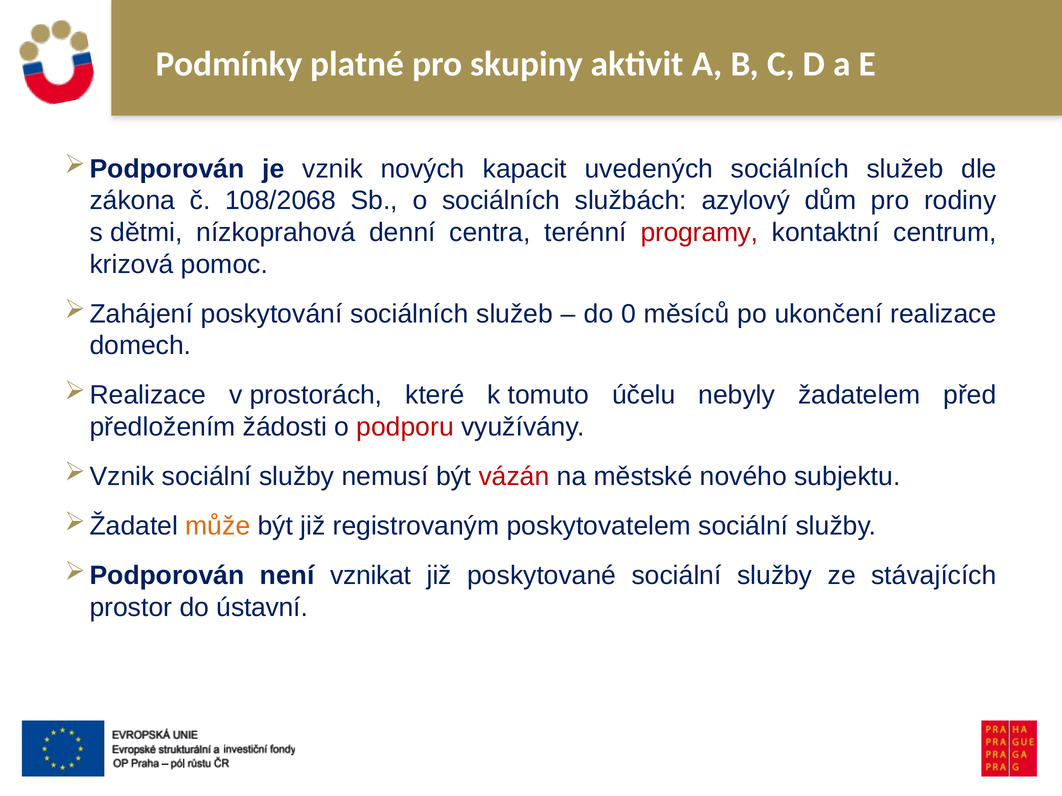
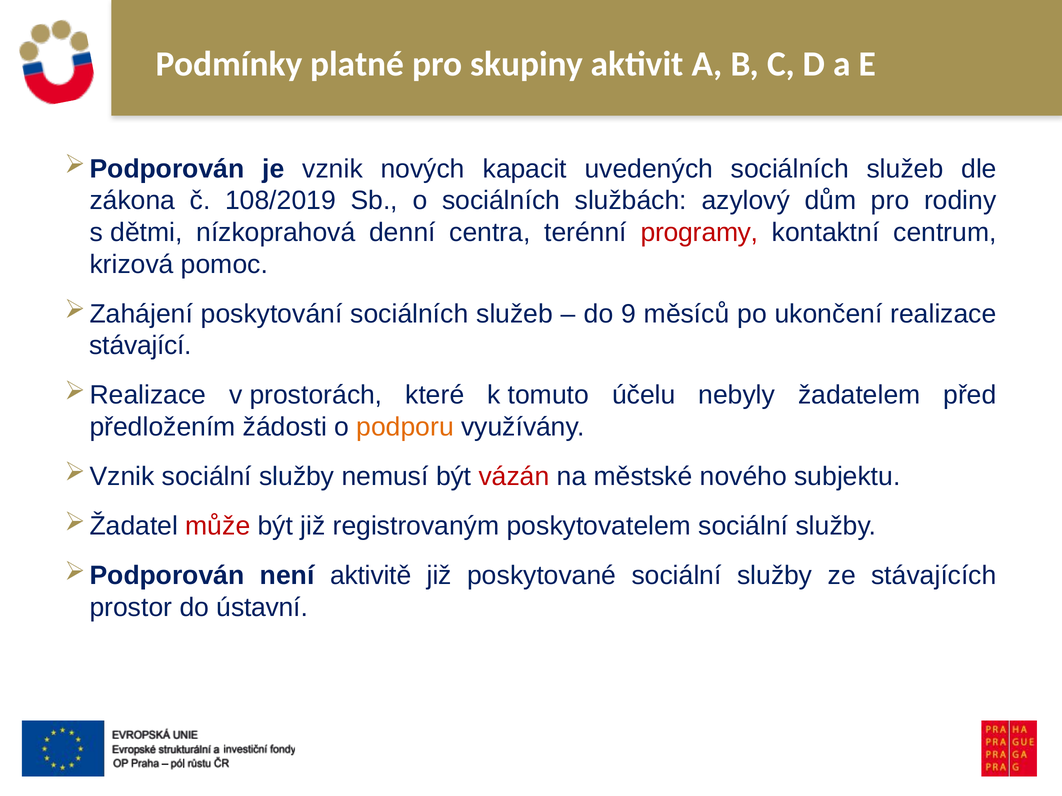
108/2068: 108/2068 -> 108/2019 (281, 201)
0: 0 -> 9 (629, 314)
domech: domech -> stávající (141, 346)
podporu colour: red -> orange (405, 427)
může colour: orange -> red (218, 526)
vznikat: vznikat -> aktivitě (371, 576)
